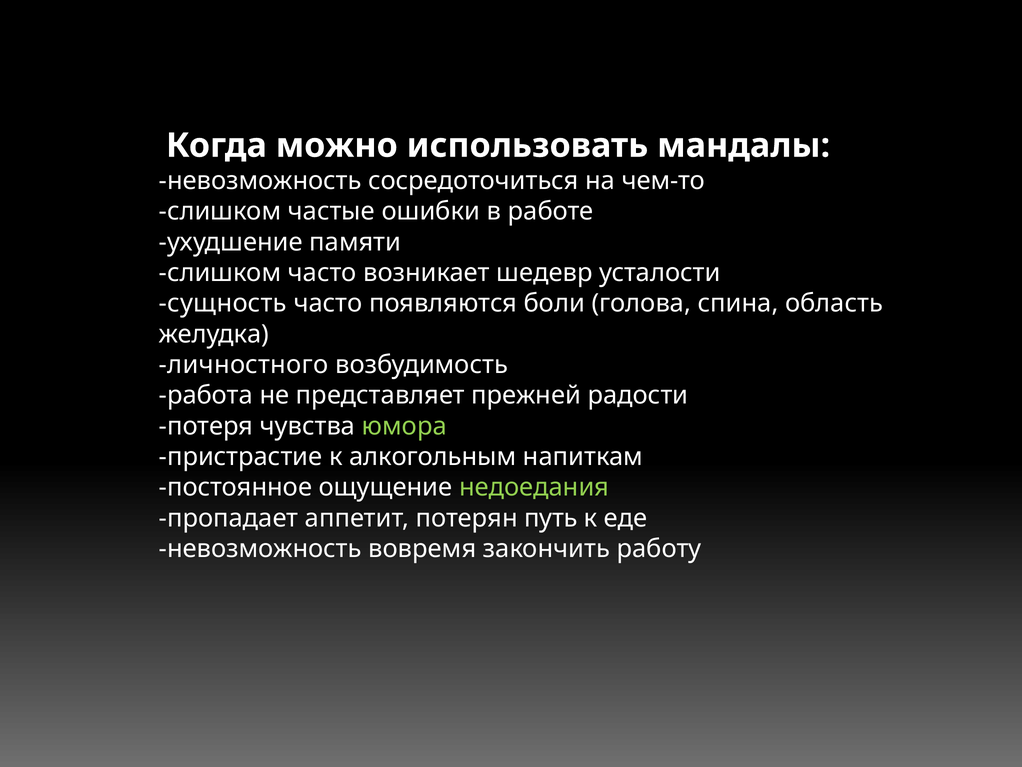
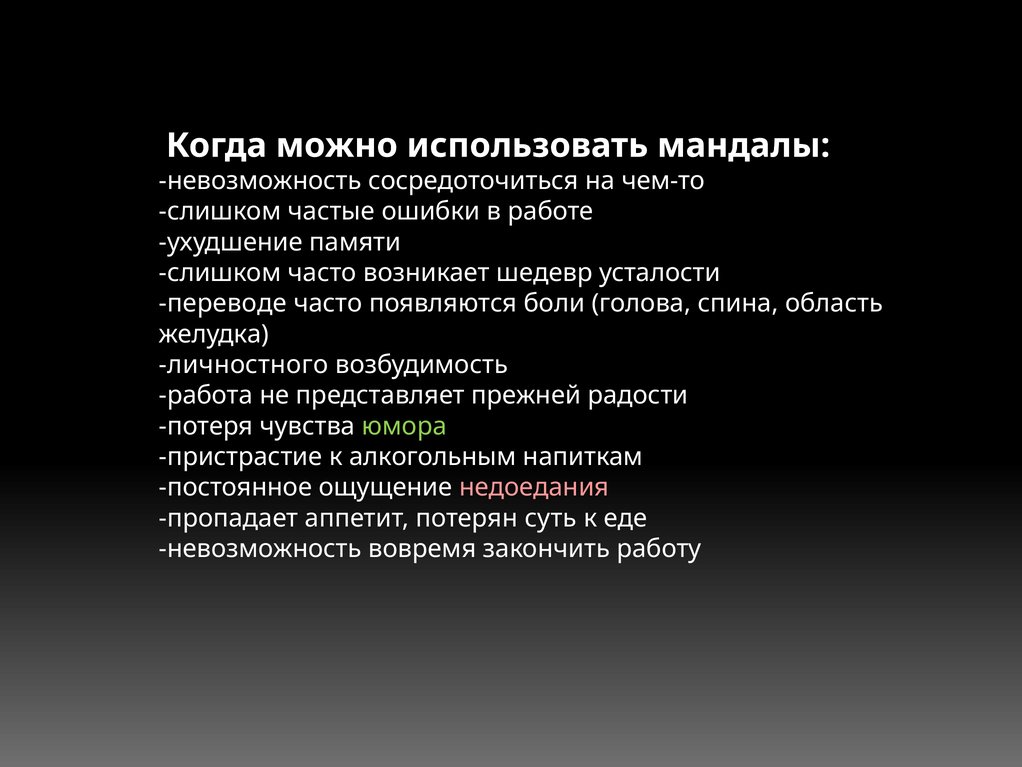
сущность: сущность -> переводе (223, 303)
недоедания colour: light green -> pink (534, 487)
путь: путь -> суть (551, 518)
